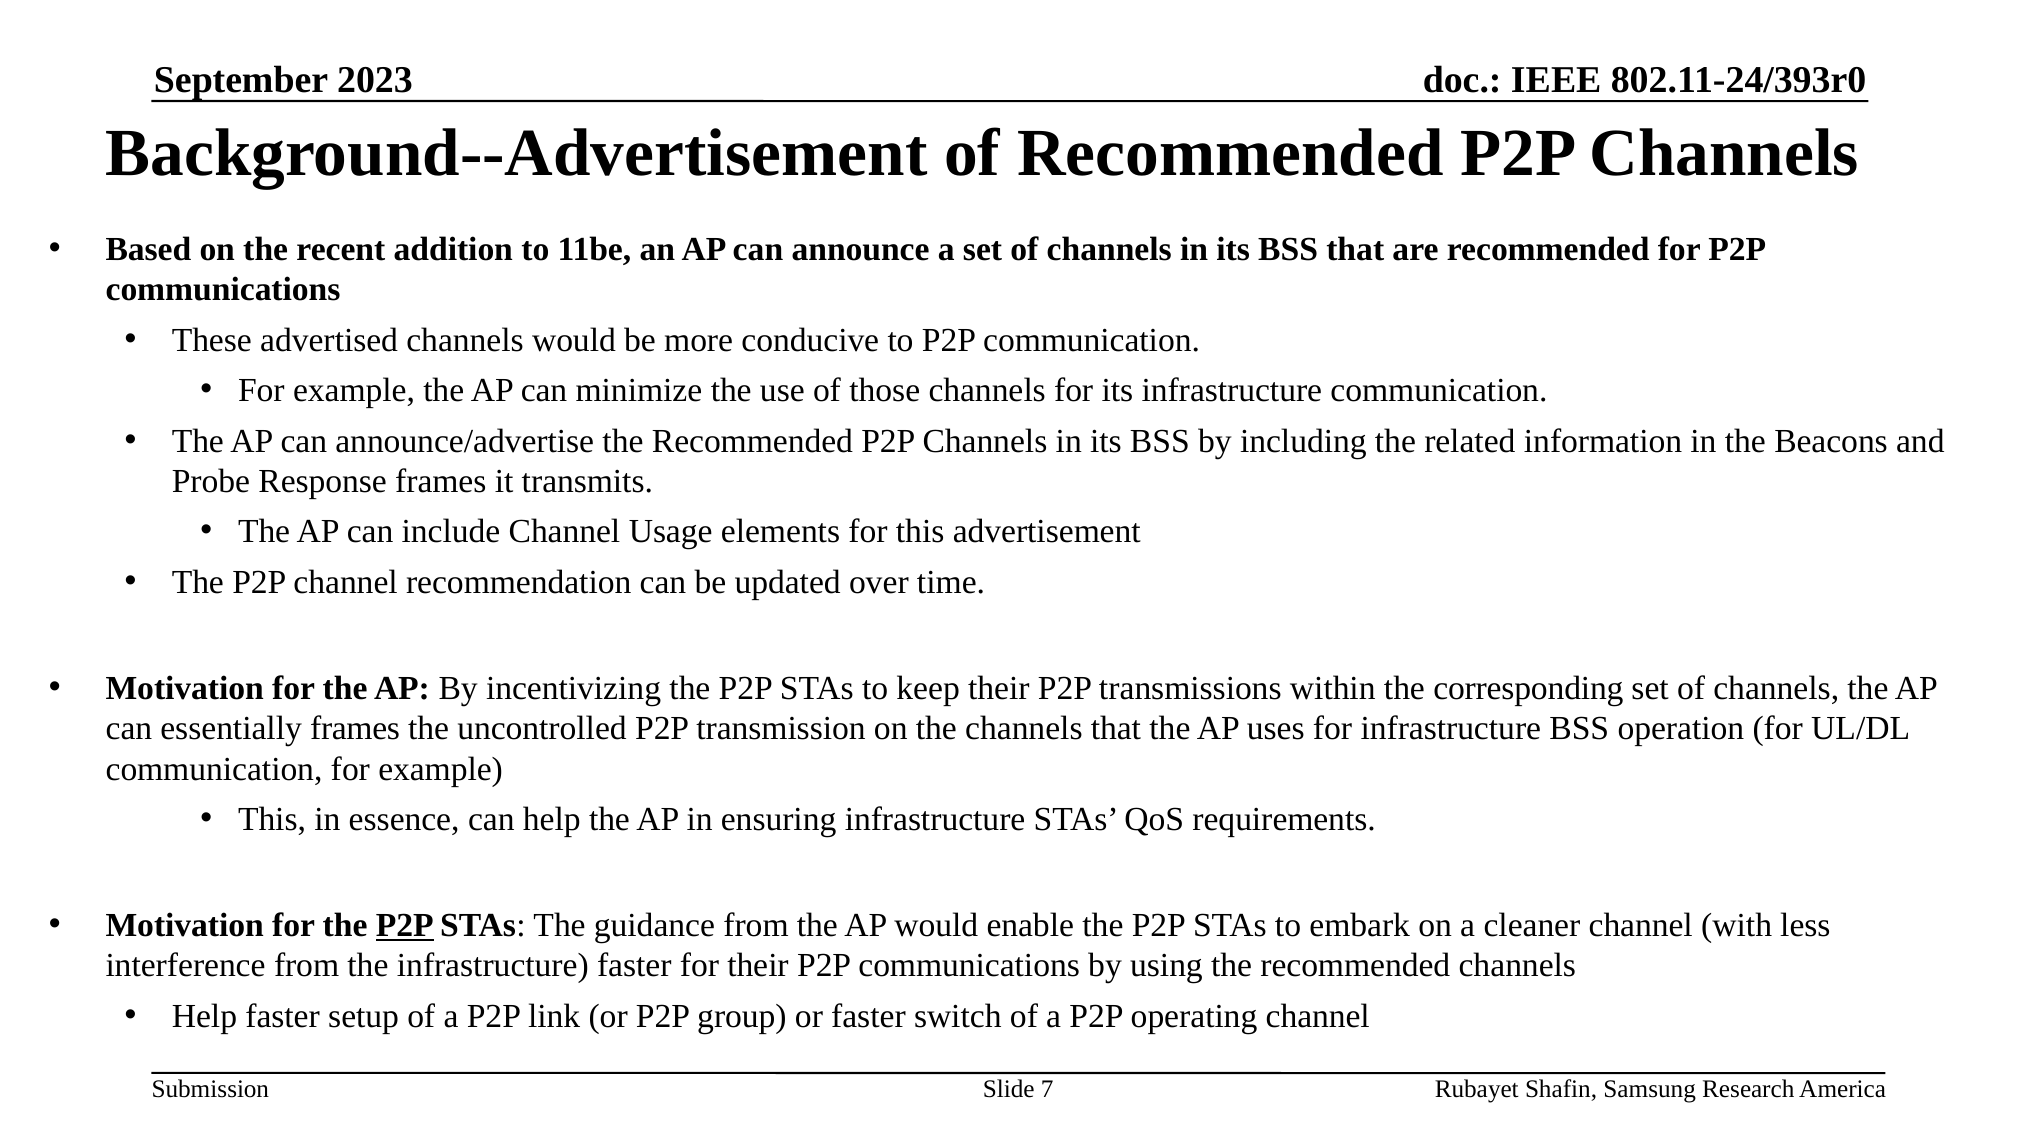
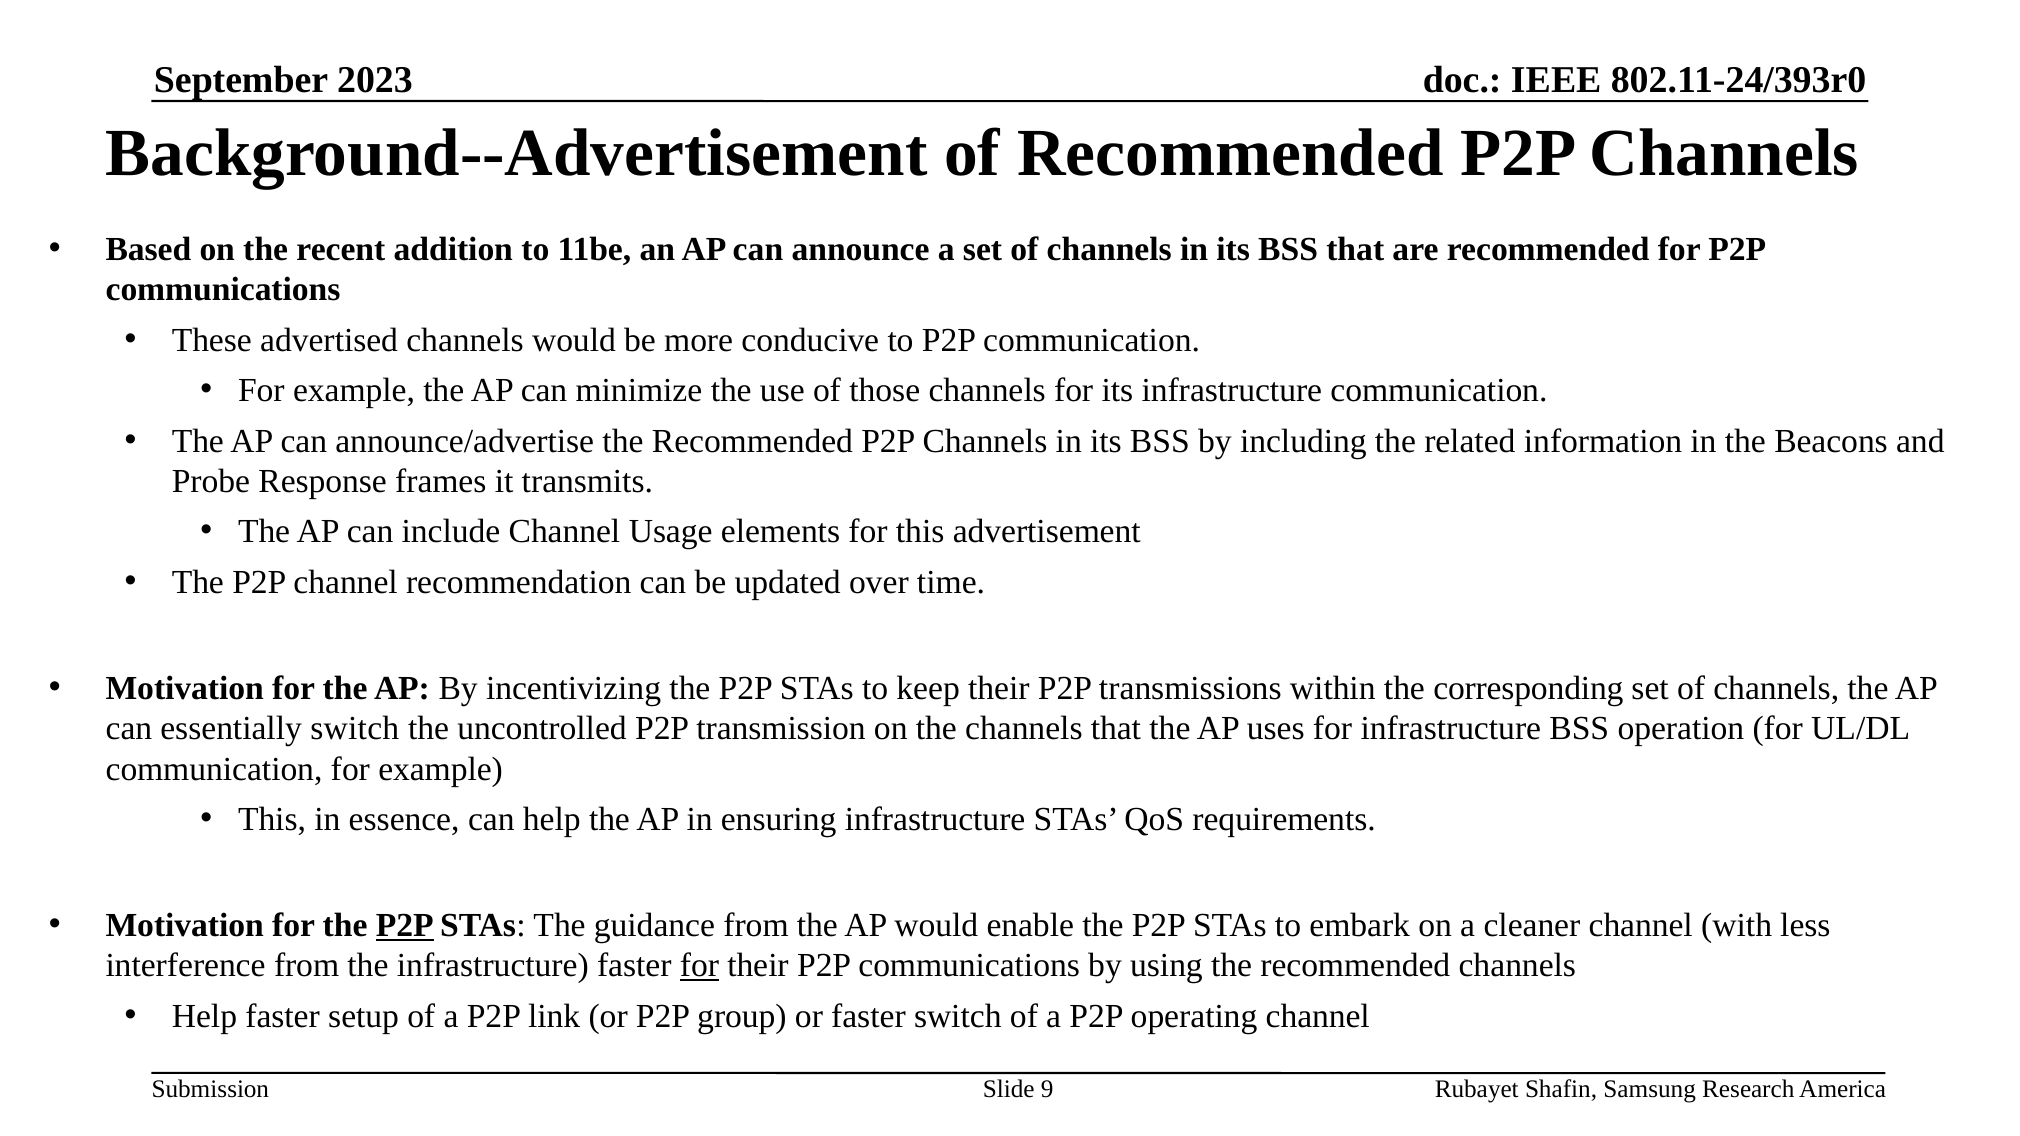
essentially frames: frames -> switch (355, 729)
for underline: none -> present (699, 966)
7: 7 -> 9 (1047, 1090)
